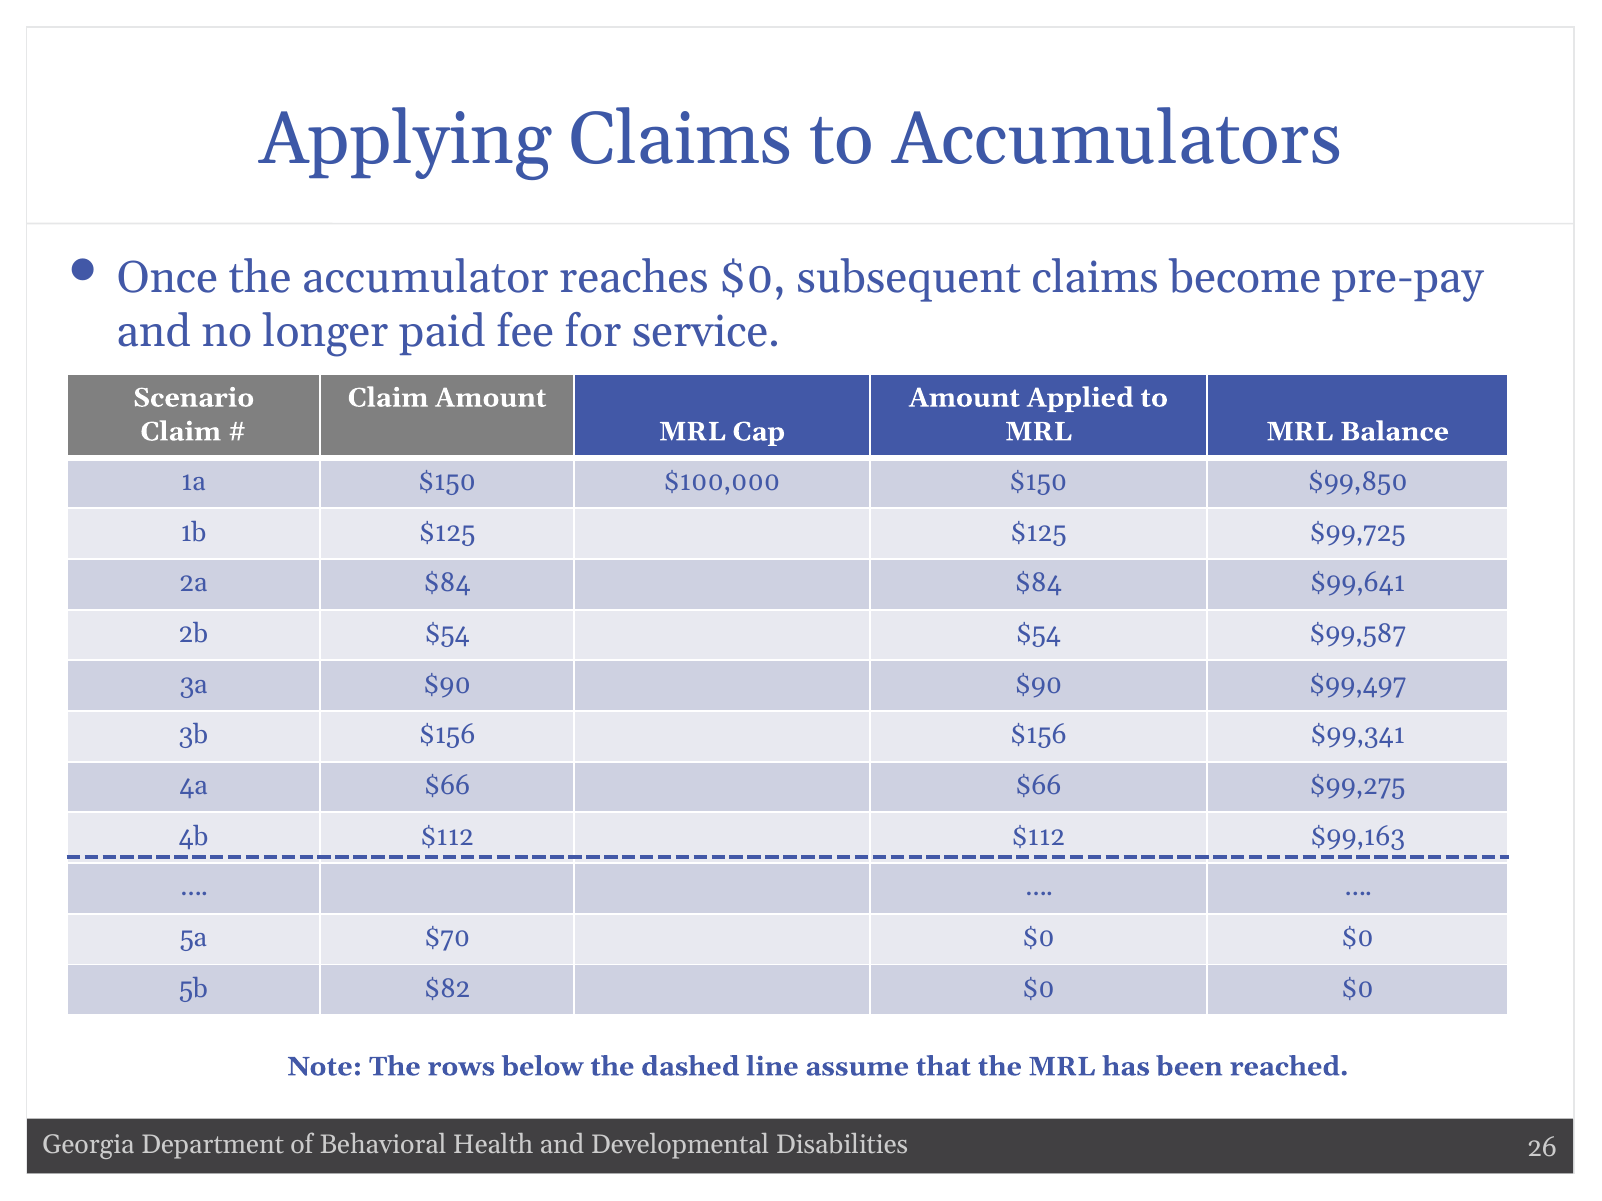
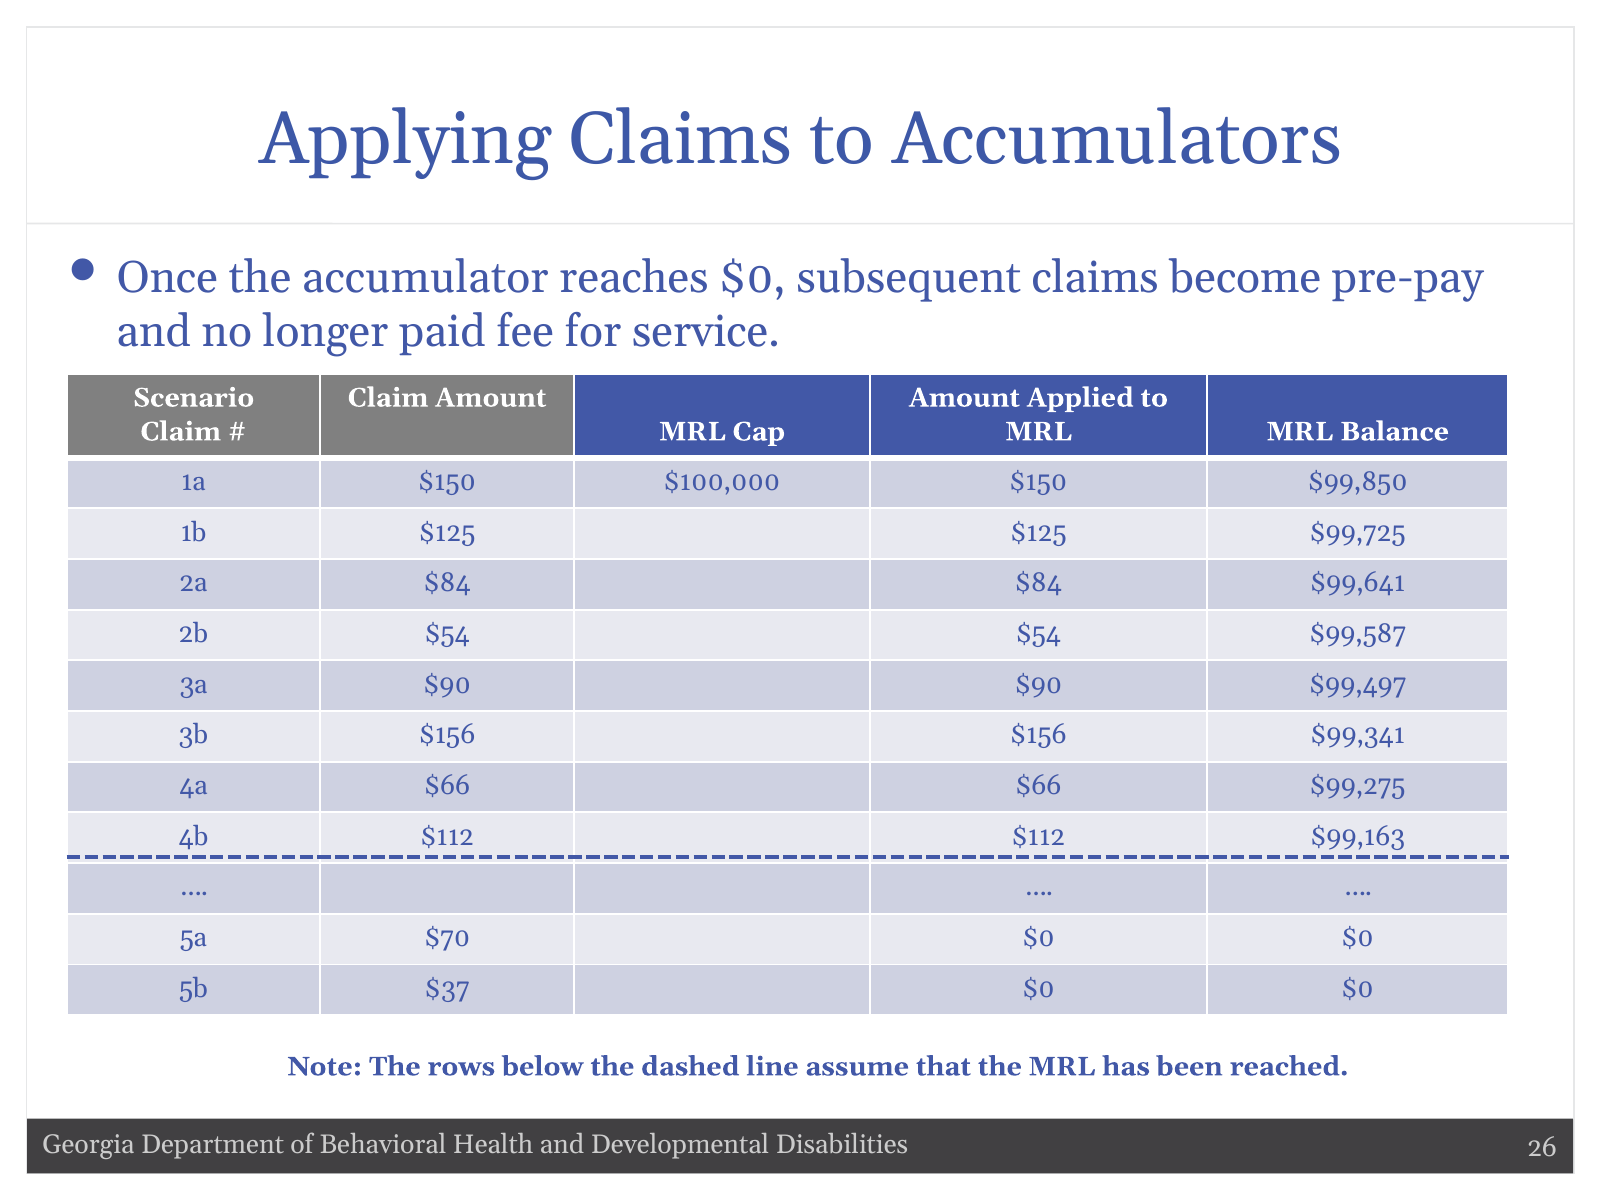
$82: $82 -> $37 (447, 989)
